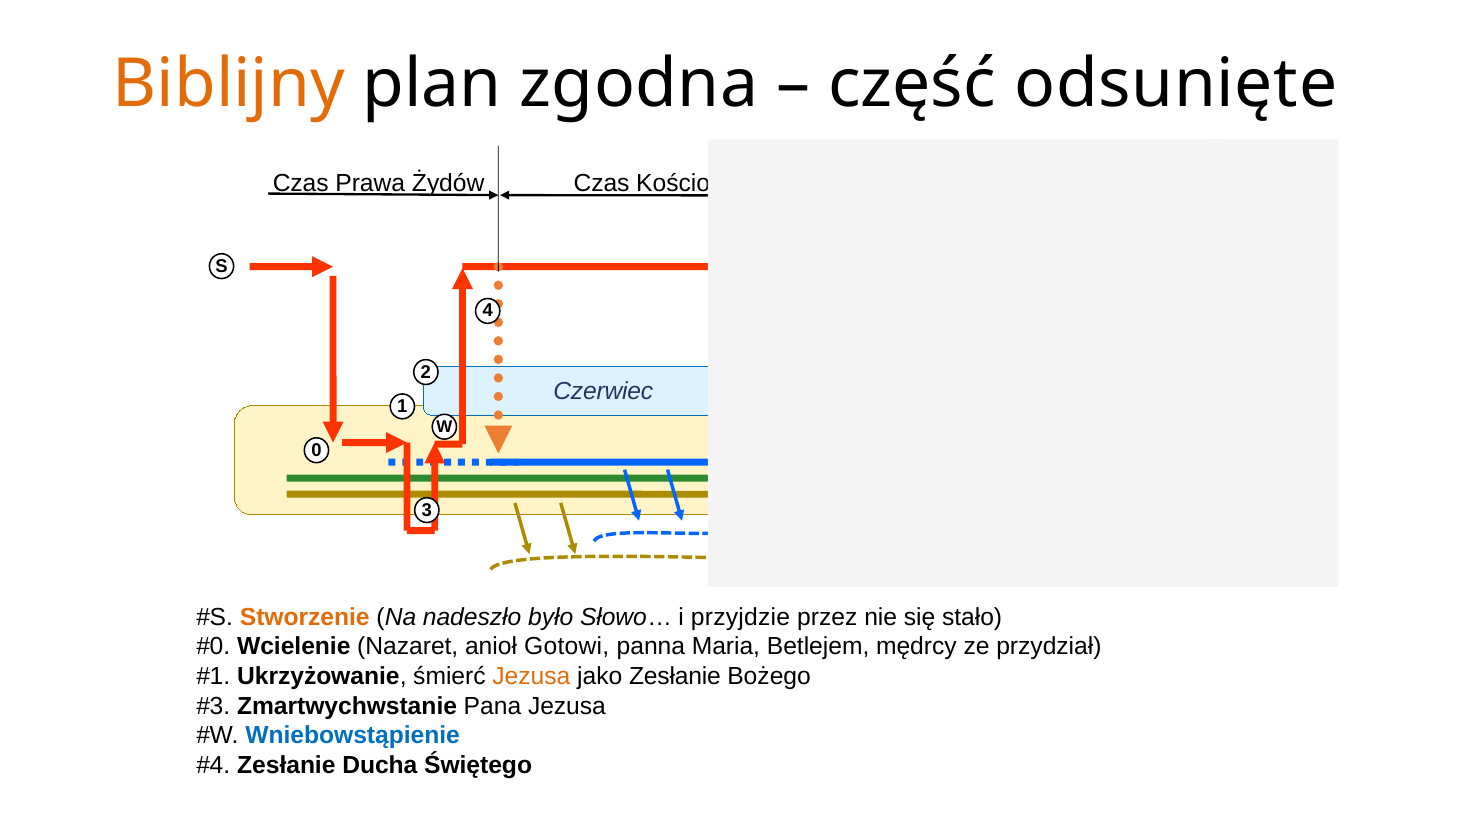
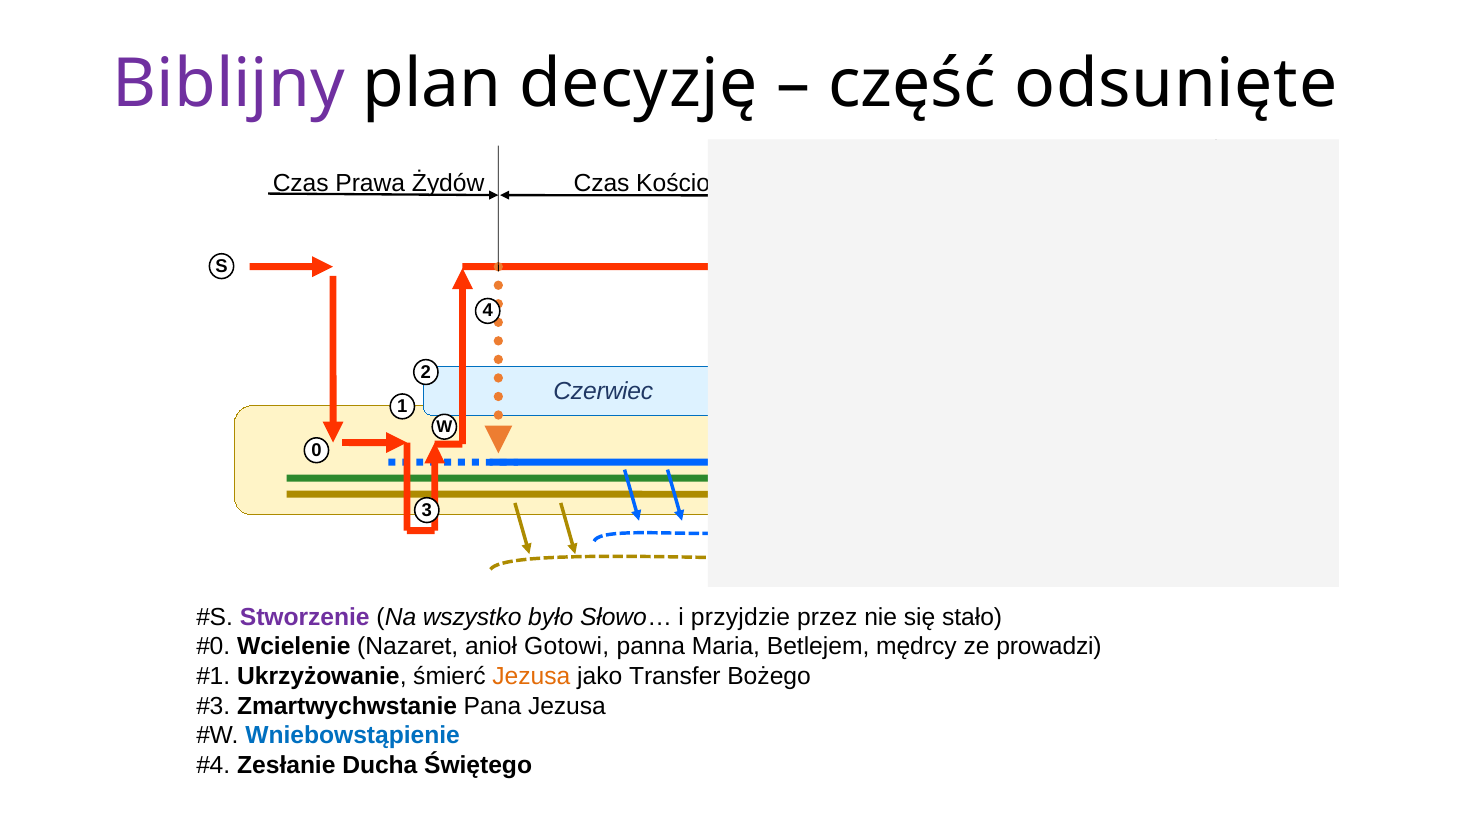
Biblijny colour: orange -> purple (229, 84)
zgodna: zgodna -> decyzję (639, 84)
Stworzenie colour: orange -> purple (305, 617)
nadeszło: nadeszło -> wszystko (472, 617)
przydział: przydział -> prowadzi (1049, 646)
jako Zesłanie: Zesłanie -> Transfer (675, 676)
